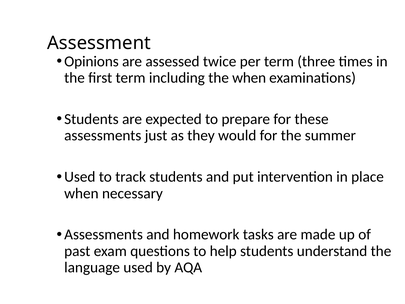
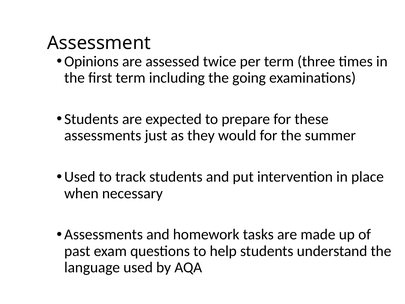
the when: when -> going (249, 78)
